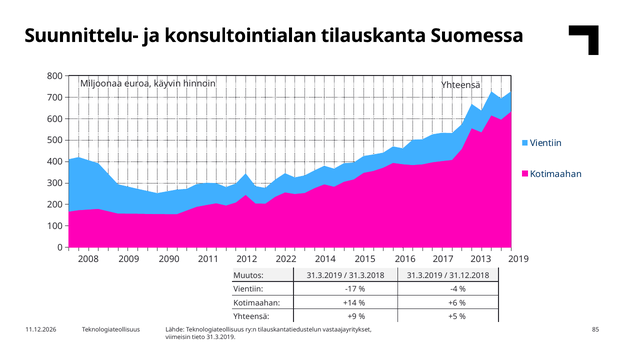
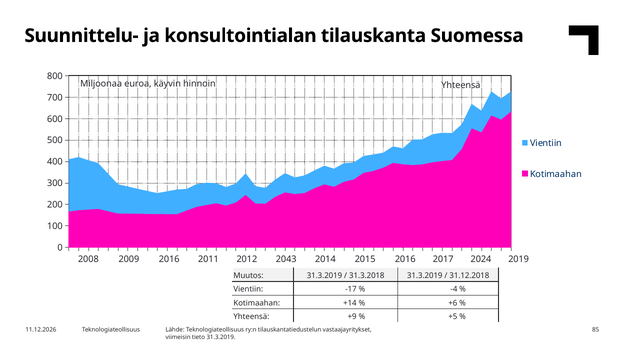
2009 2090: 2090 -> 2016 (169, 259)
2022: 2022 -> 2043 (286, 259)
2013: 2013 -> 2024 (481, 259)
